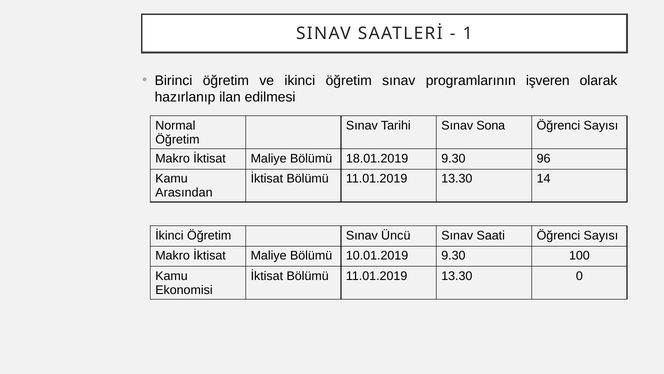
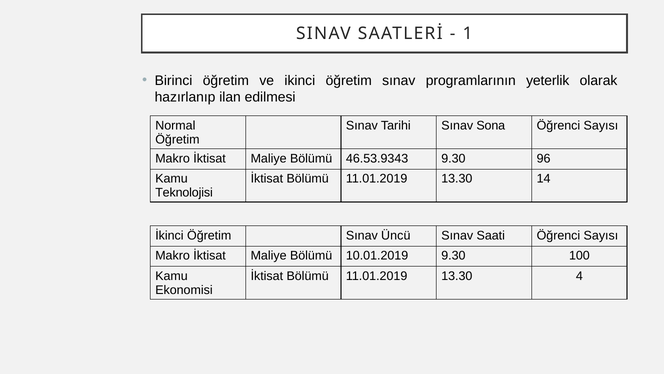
işveren: işveren -> yeterlik (548, 80)
18.01.2019: 18.01.2019 -> 46.53.9343 (377, 158)
Arasından: Arasından -> Teknolojisi (184, 192)
0: 0 -> 4 (579, 276)
